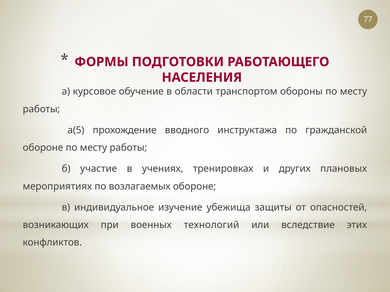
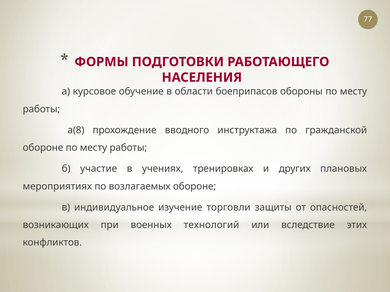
транспортом: транспортом -> боеприпасов (247, 92)
а(5: а(5 -> а(8 (76, 130)
убежища: убежища -> торговли (229, 208)
